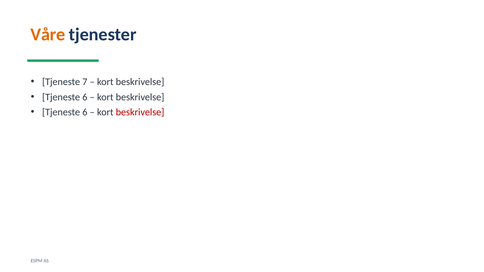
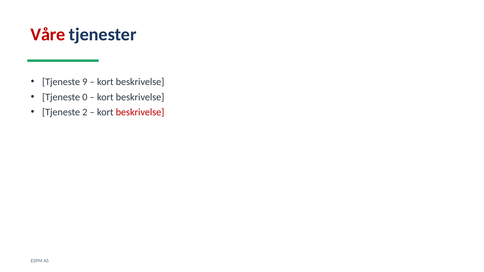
Våre colour: orange -> red (48, 35)
7: 7 -> 9 (85, 82)
6: 6 -> 0 (85, 97)
6: 6 -> 2 (85, 112)
